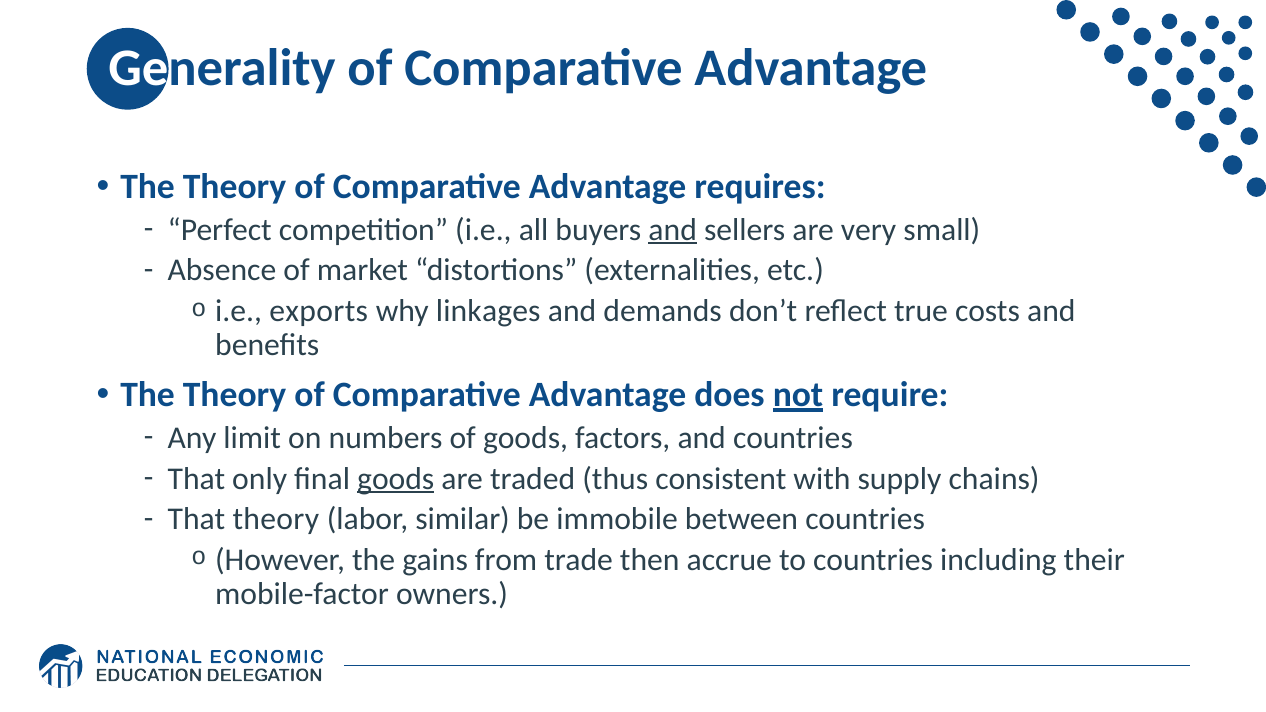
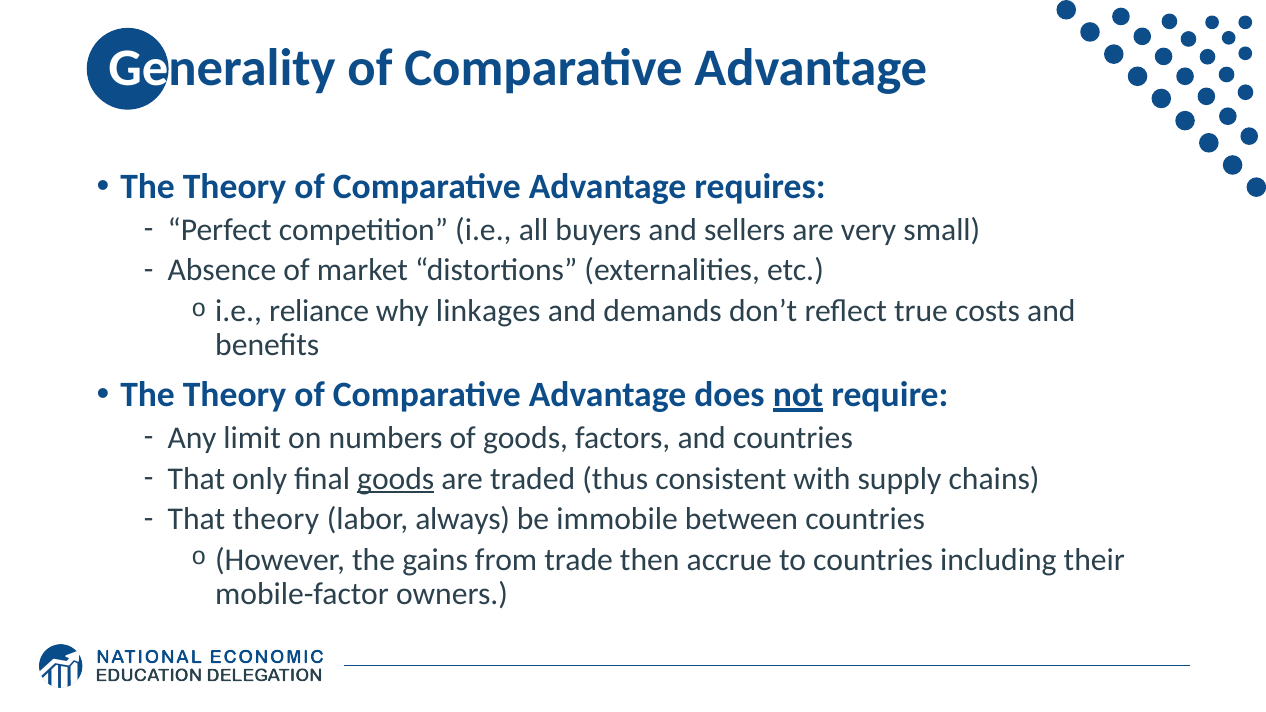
and underline: present -> none (673, 230)
exports: exports -> reliance (319, 311)
similar: similar -> always (463, 519)
